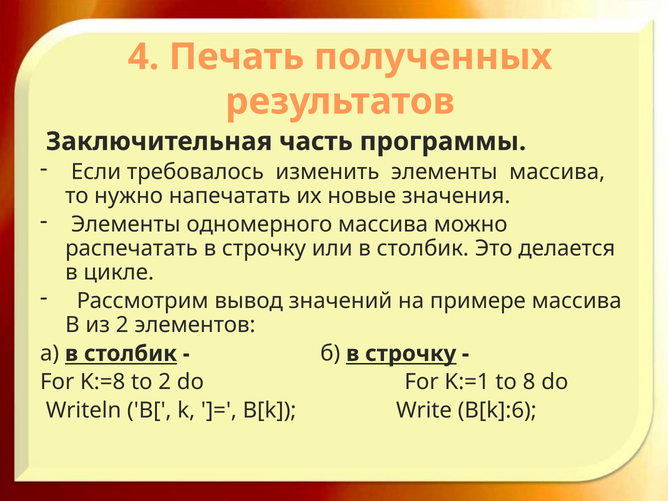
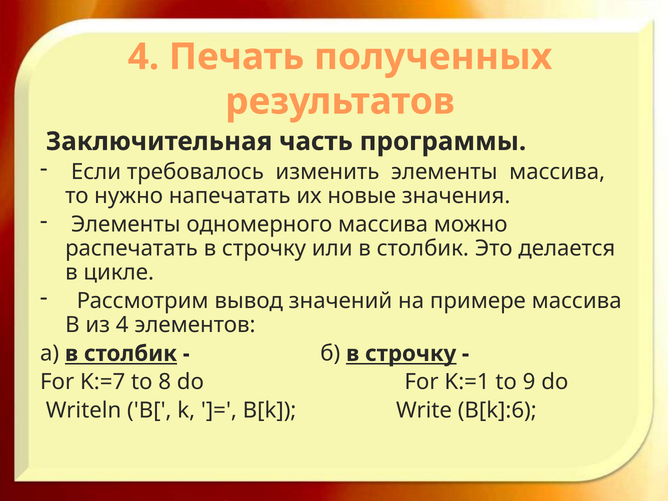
из 2: 2 -> 4 (122, 325)
K:=8: K:=8 -> K:=7 (103, 382)
to 2: 2 -> 8 (165, 382)
8: 8 -> 9 (529, 382)
